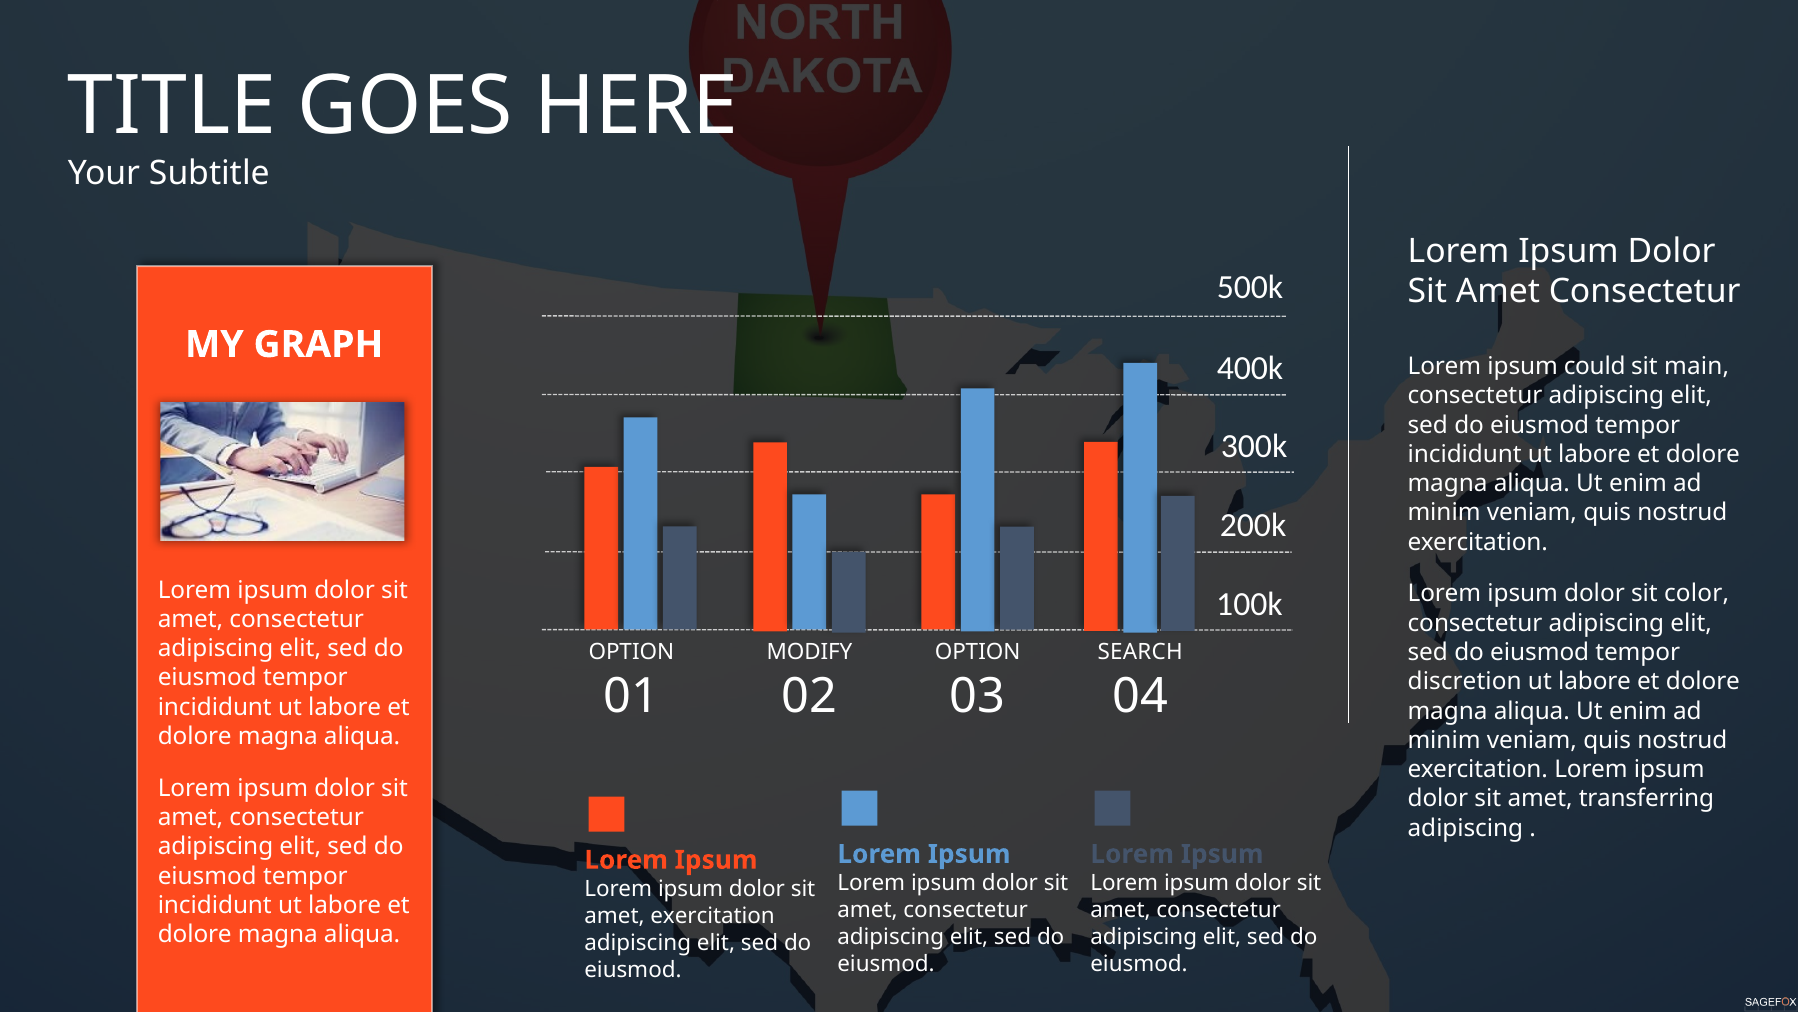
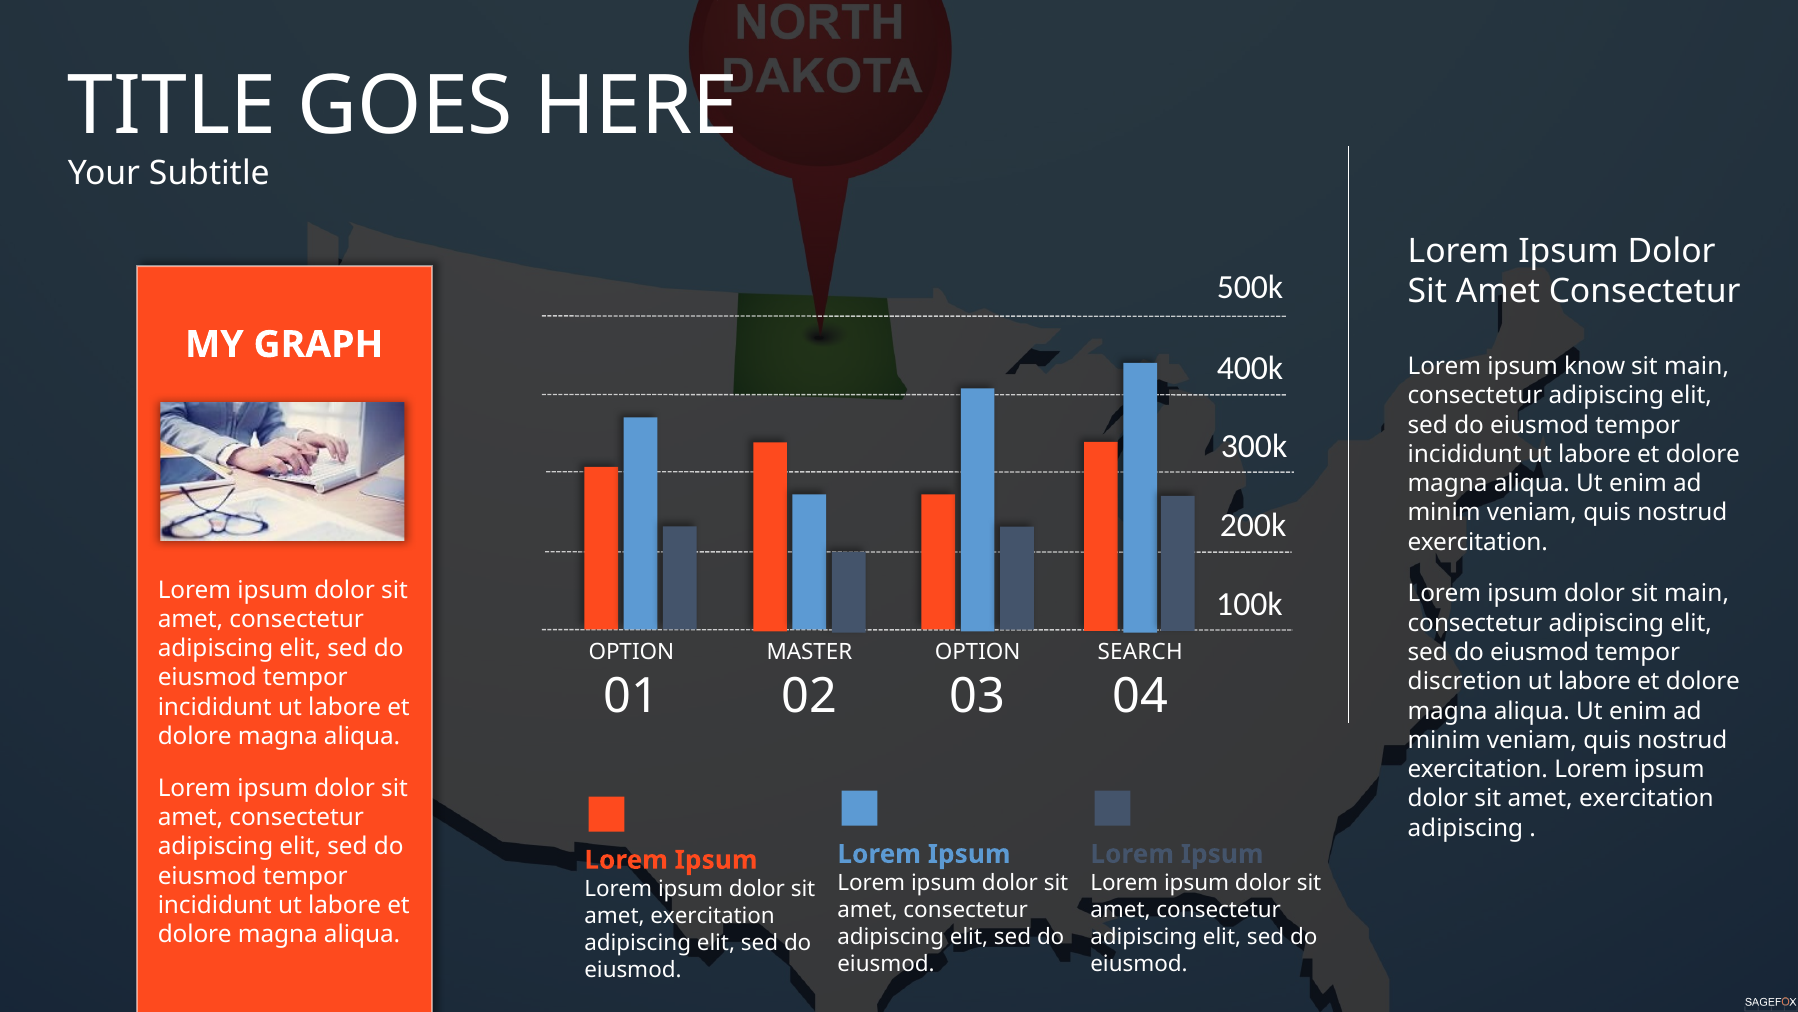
could: could -> know (1595, 366)
dolor sit color: color -> main (1697, 594)
MODIFY: MODIFY -> MASTER (809, 651)
transferring: transferring -> exercitation (1646, 798)
